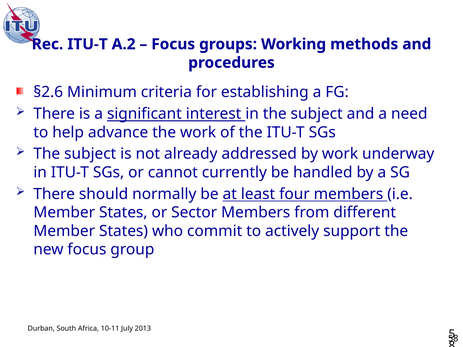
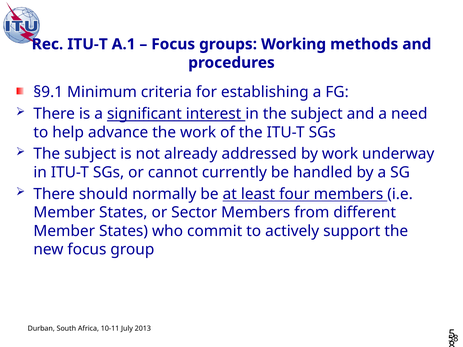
A.2: A.2 -> A.1 (124, 44)
§2.6: §2.6 -> §9.1 (48, 92)
